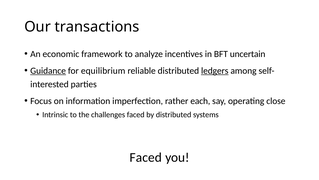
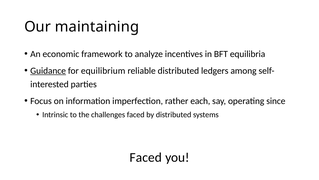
transactions: transactions -> maintaining (97, 27)
uncertain: uncertain -> equilibria (248, 54)
ledgers underline: present -> none (215, 71)
close: close -> since (276, 101)
